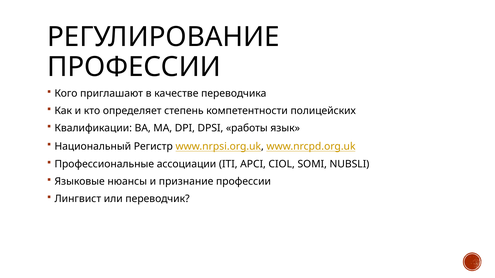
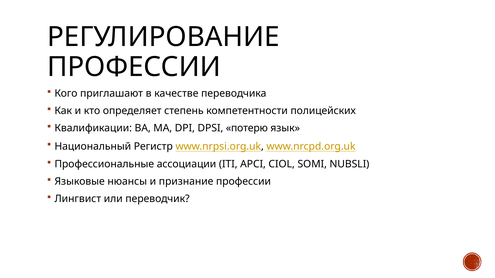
работы: работы -> потерю (247, 128)
